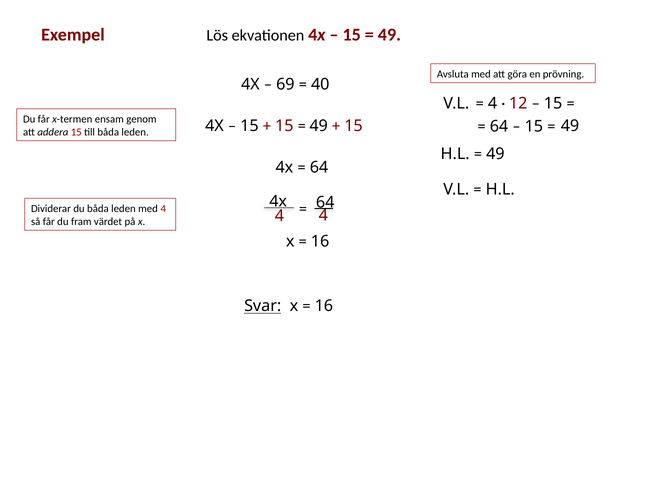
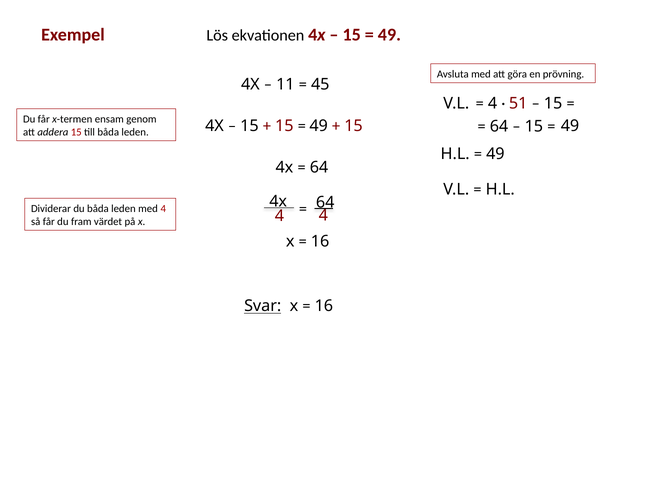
69: 69 -> 11 (285, 84)
40: 40 -> 45 (320, 84)
12: 12 -> 51 (518, 104)
